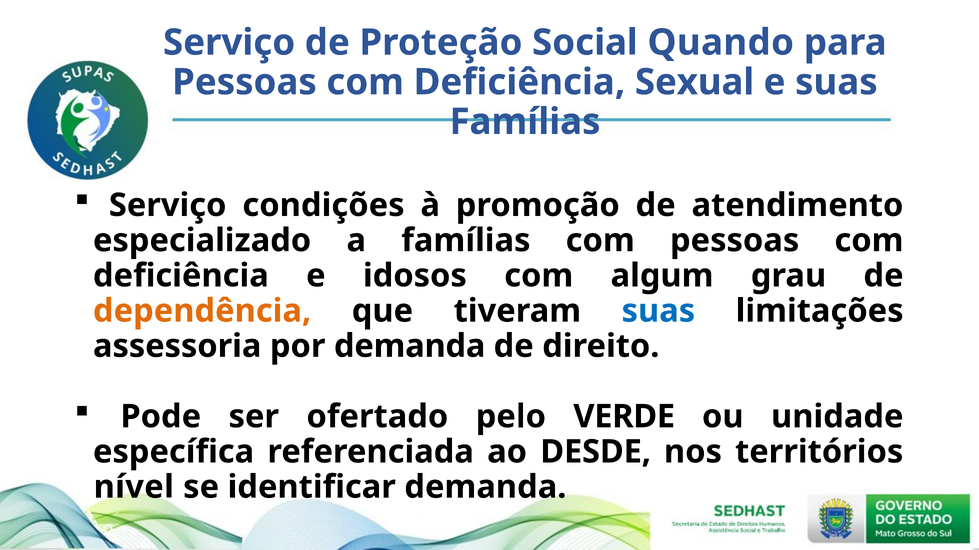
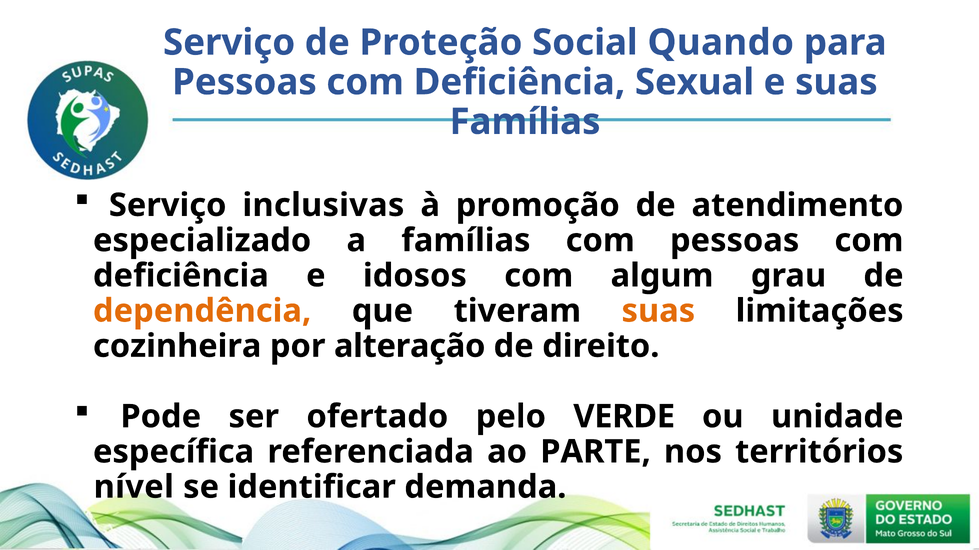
condições: condições -> inclusivas (323, 205)
suas colour: blue -> orange (658, 311)
assessoria: assessoria -> cozinheira (177, 347)
por demanda: demanda -> alteração (410, 347)
DESDE: DESDE -> PARTE (596, 452)
